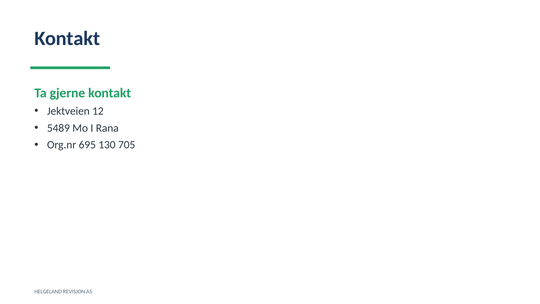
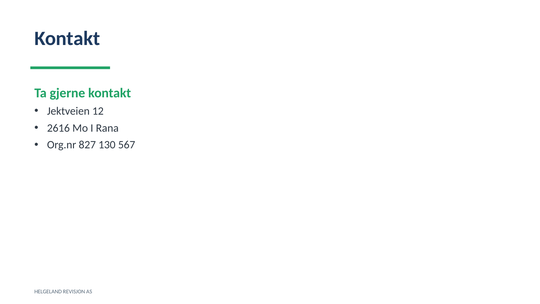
5489: 5489 -> 2616 (58, 128)
695: 695 -> 827 (87, 145)
705: 705 -> 567 (127, 145)
